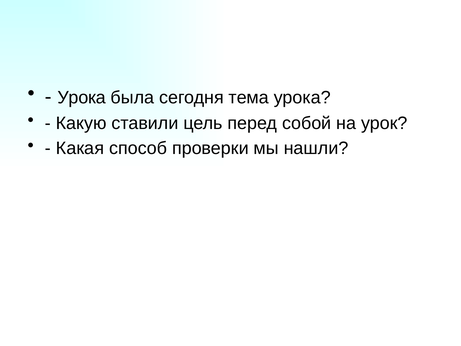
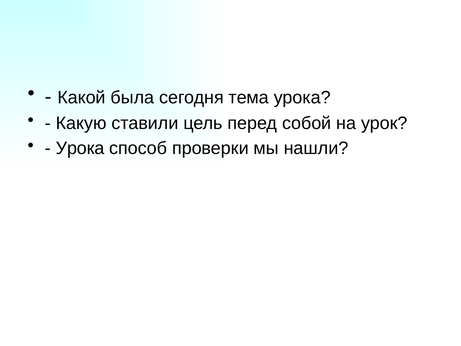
Урока: Урока -> Какой (82, 98)
Какая: Какая -> Урока (80, 148)
